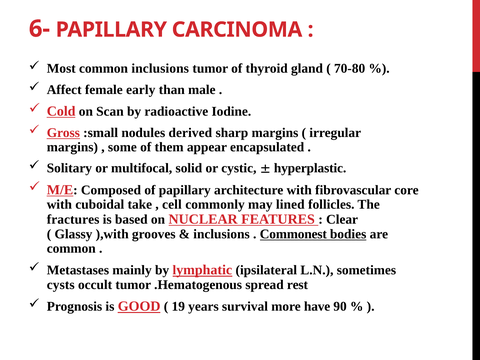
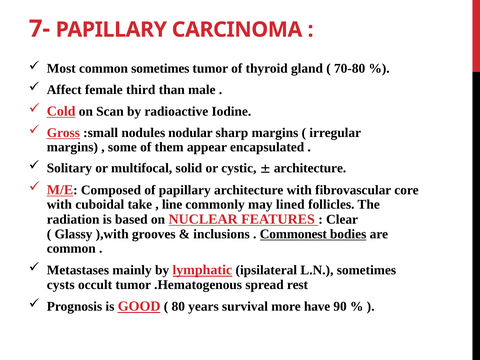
6-: 6- -> 7- (39, 29)
common inclusions: inclusions -> sometimes (160, 69)
early: early -> third (141, 90)
derived: derived -> nodular (190, 133)
hyperplastic: hyperplastic -> architecture (310, 168)
cell: cell -> line (172, 205)
fractures: fractures -> radiation (73, 219)
19: 19 -> 80 (178, 307)
